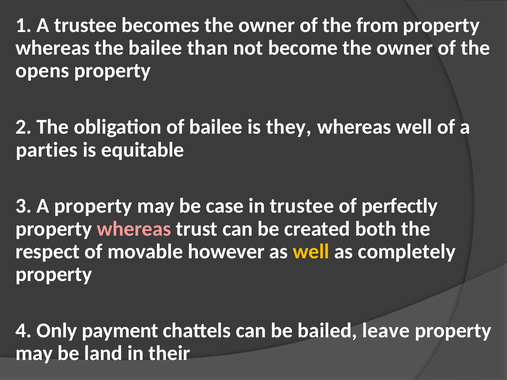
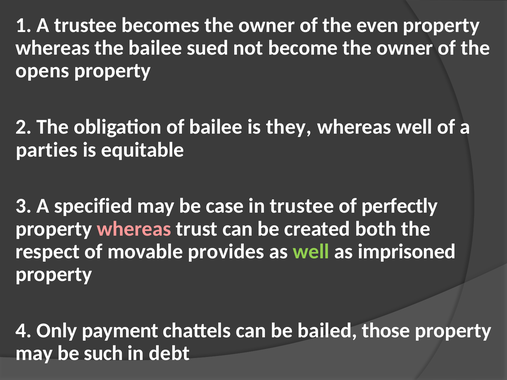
from: from -> even (377, 25)
than: than -> sued (208, 48)
A property: property -> specified (93, 206)
however: however -> provides (226, 252)
well colour: yellow -> light green (311, 252)
completely: completely -> imprisoned (407, 252)
leave: leave -> those (386, 331)
land: land -> such (103, 354)
their: their -> debt (169, 354)
